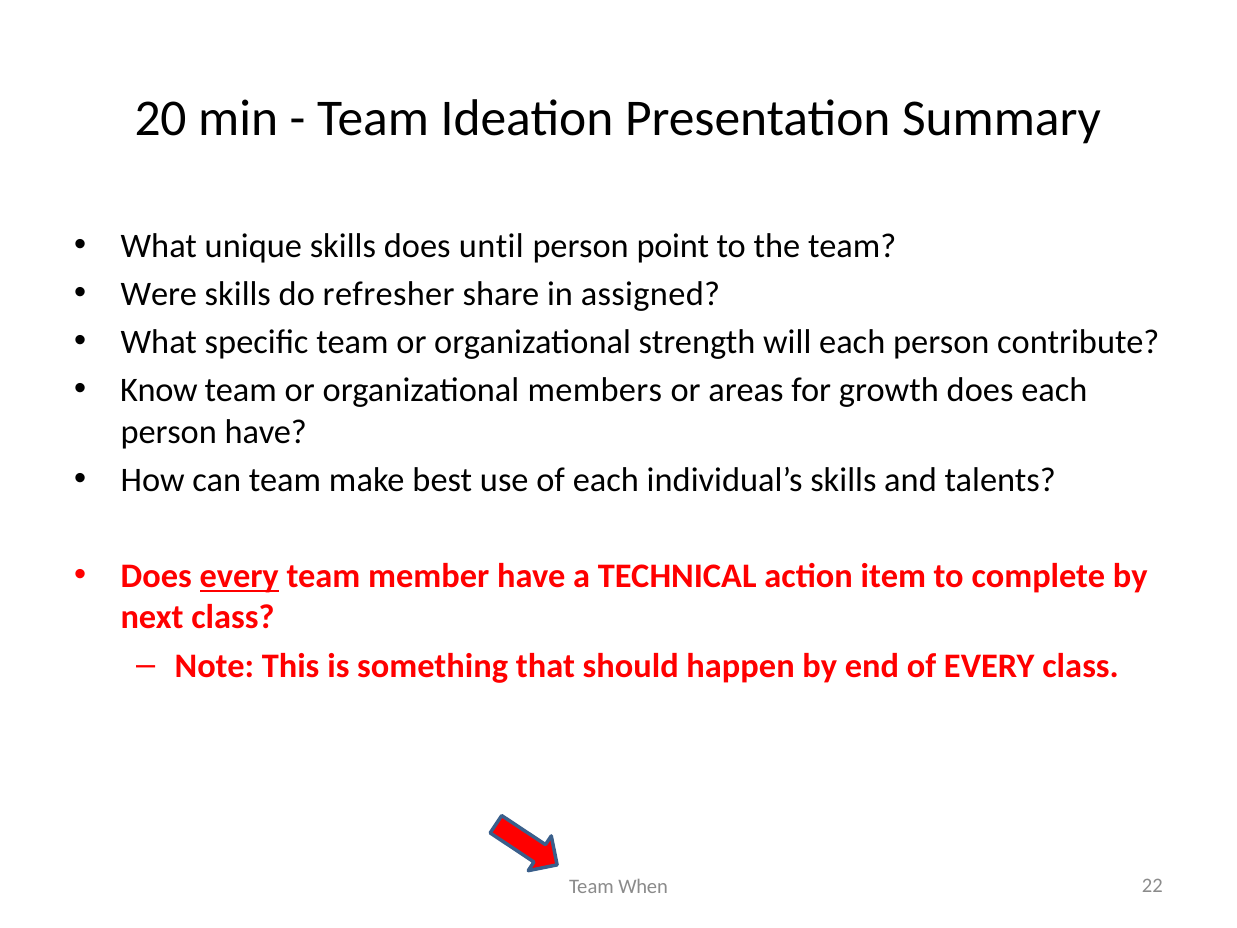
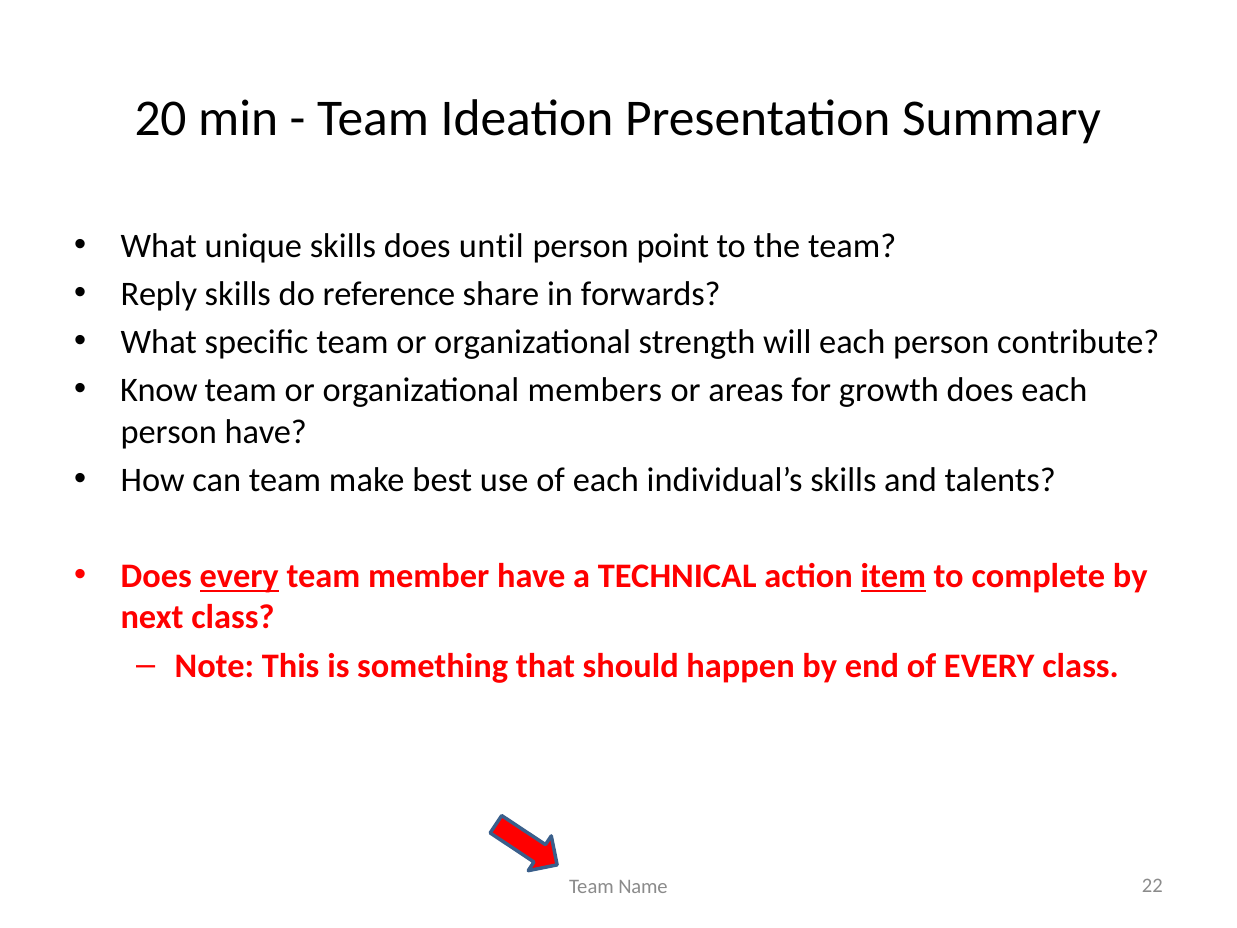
Were: Were -> Reply (159, 294)
refresher: refresher -> reference (389, 294)
assigned: assigned -> forwards (651, 294)
item underline: none -> present (893, 576)
When: When -> Name (643, 886)
